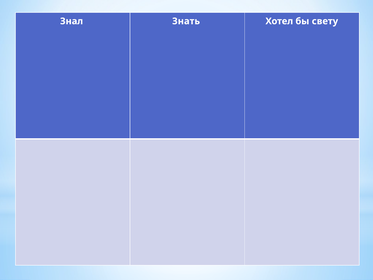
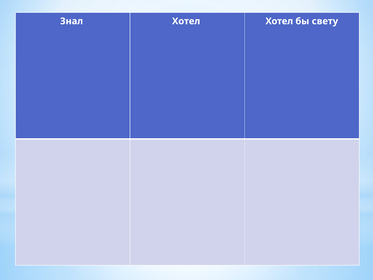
Знал Знать: Знать -> Хотел (186, 21)
